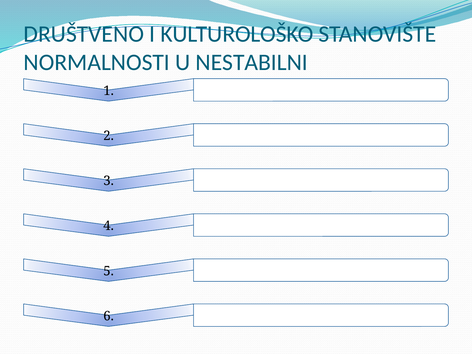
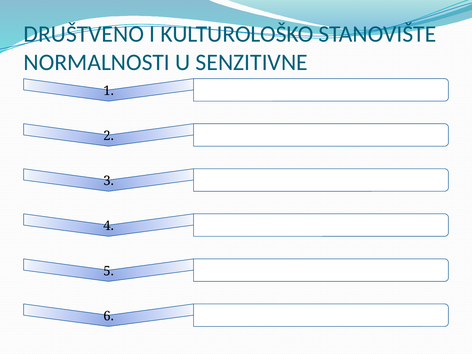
NESTABILNI: NESTABILNI -> SENZITIVNE (252, 62)
